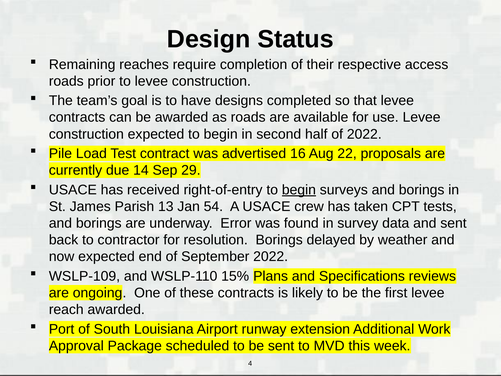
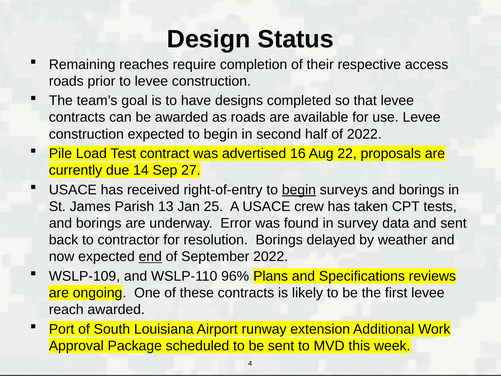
29: 29 -> 27 (191, 170)
54: 54 -> 25 (213, 206)
end underline: none -> present (150, 257)
15%: 15% -> 96% (235, 276)
